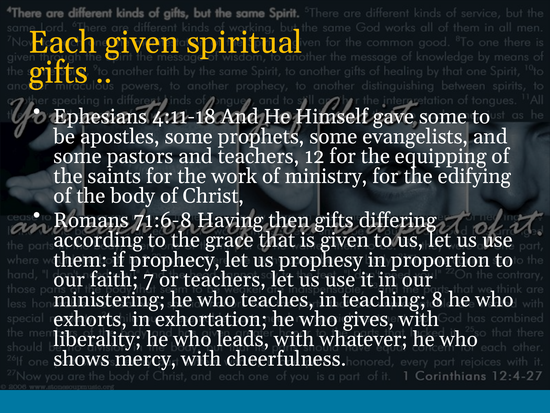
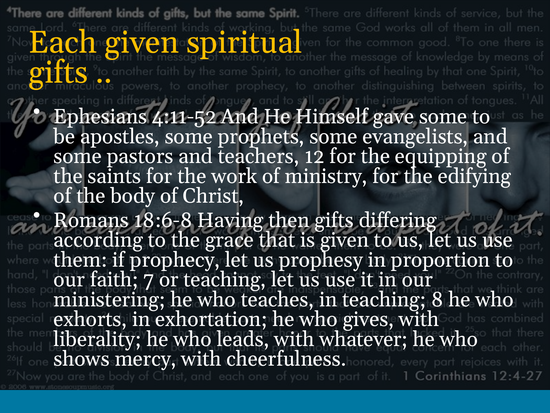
4:11-18: 4:11-18 -> 4:11-52 (184, 117)
71:6-8: 71:6-8 -> 18:6-8 (163, 220)
or teachers: teachers -> teaching (225, 279)
